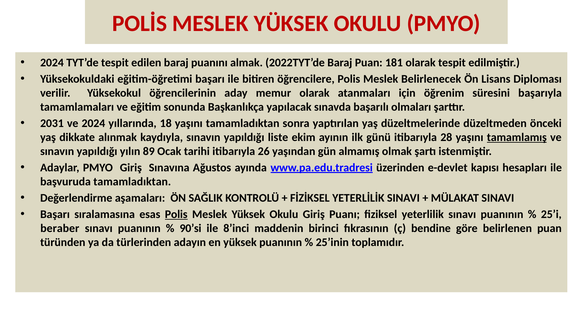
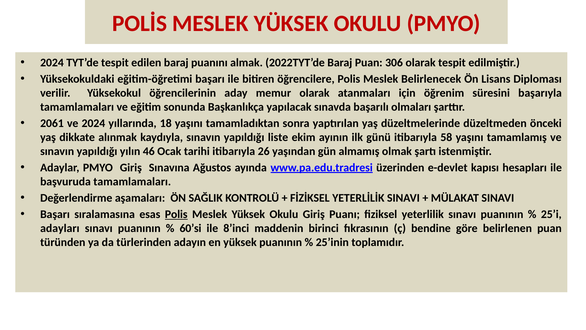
181: 181 -> 306 (394, 63)
2031: 2031 -> 2061 (52, 123)
28: 28 -> 58 (446, 137)
tamamlamış underline: present -> none (517, 137)
89: 89 -> 46 (149, 151)
başvuruda tamamladıktan: tamamladıktan -> tamamlamaları (132, 182)
beraber: beraber -> adayları (60, 228)
90’si: 90’si -> 60’si (191, 228)
